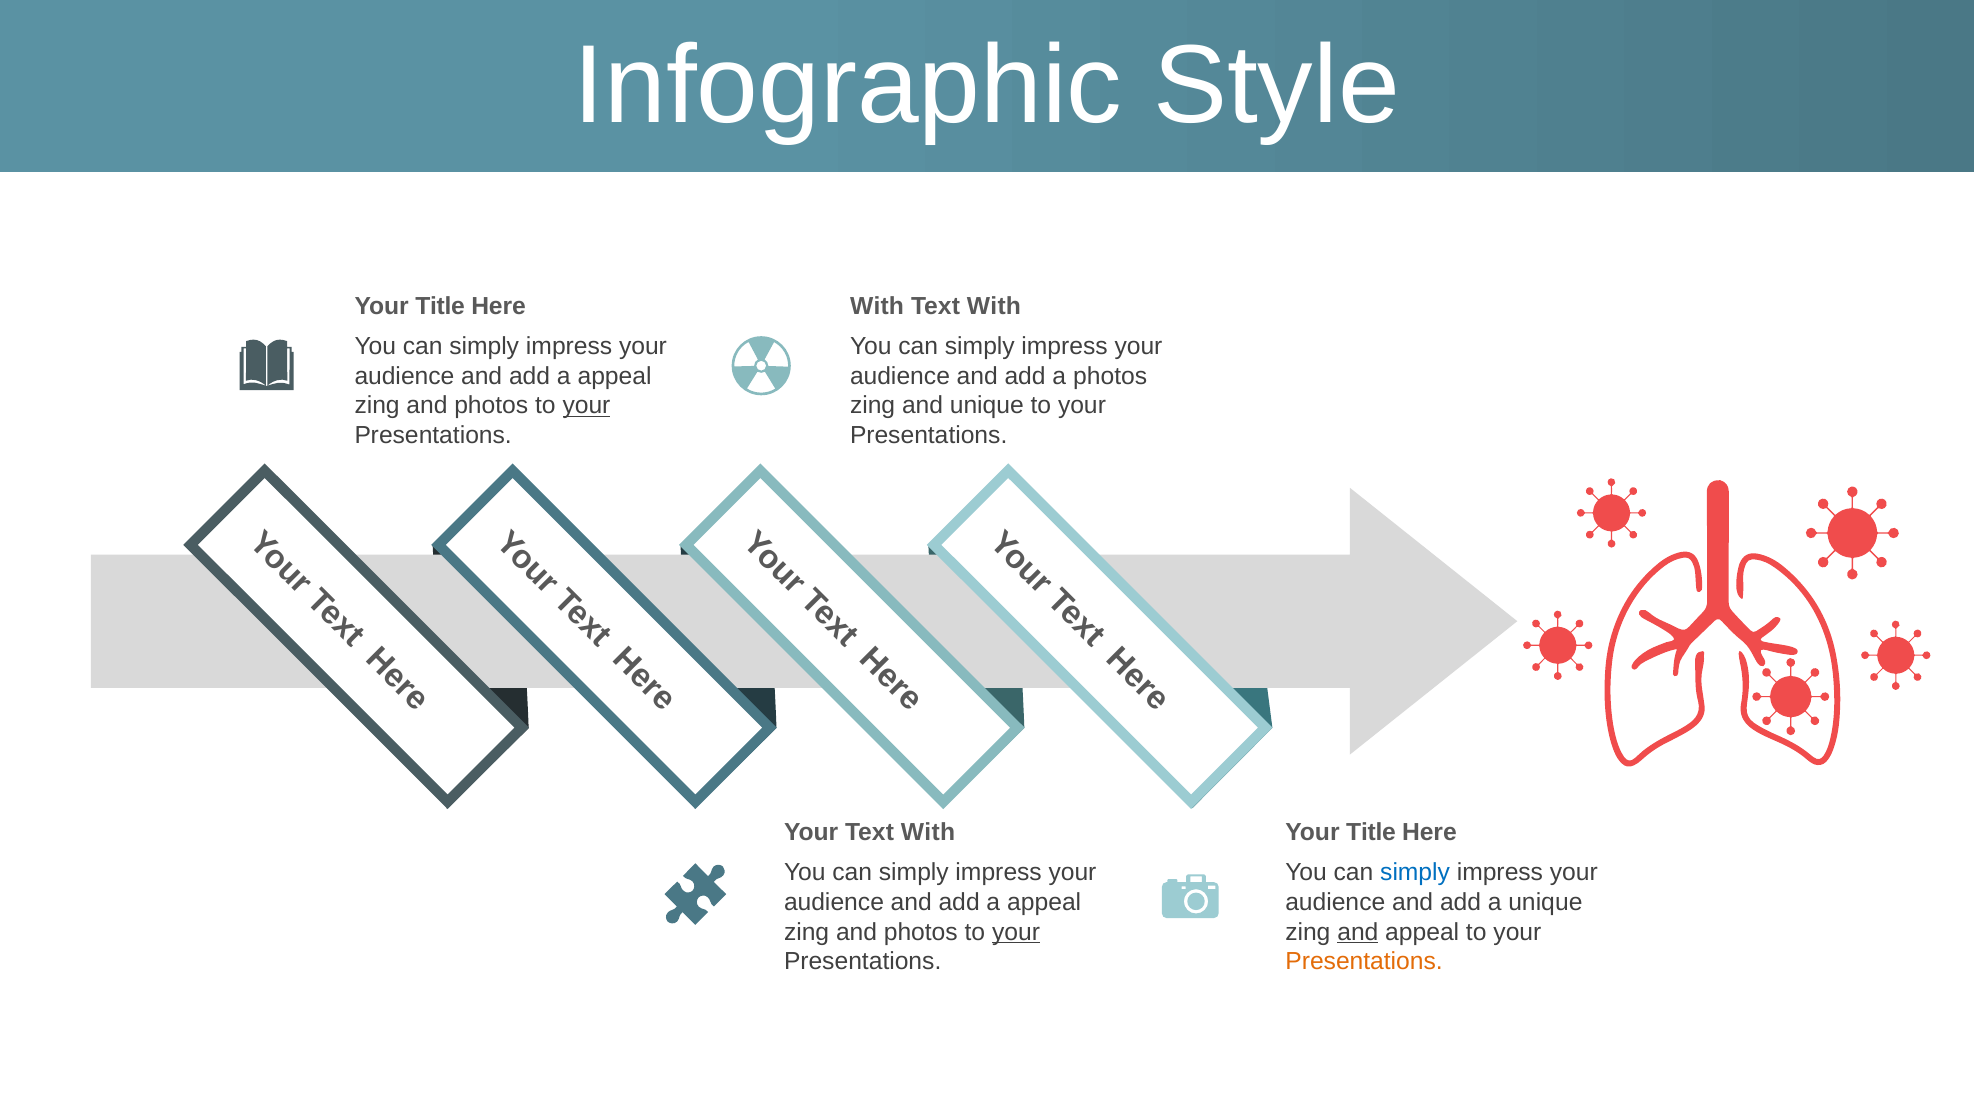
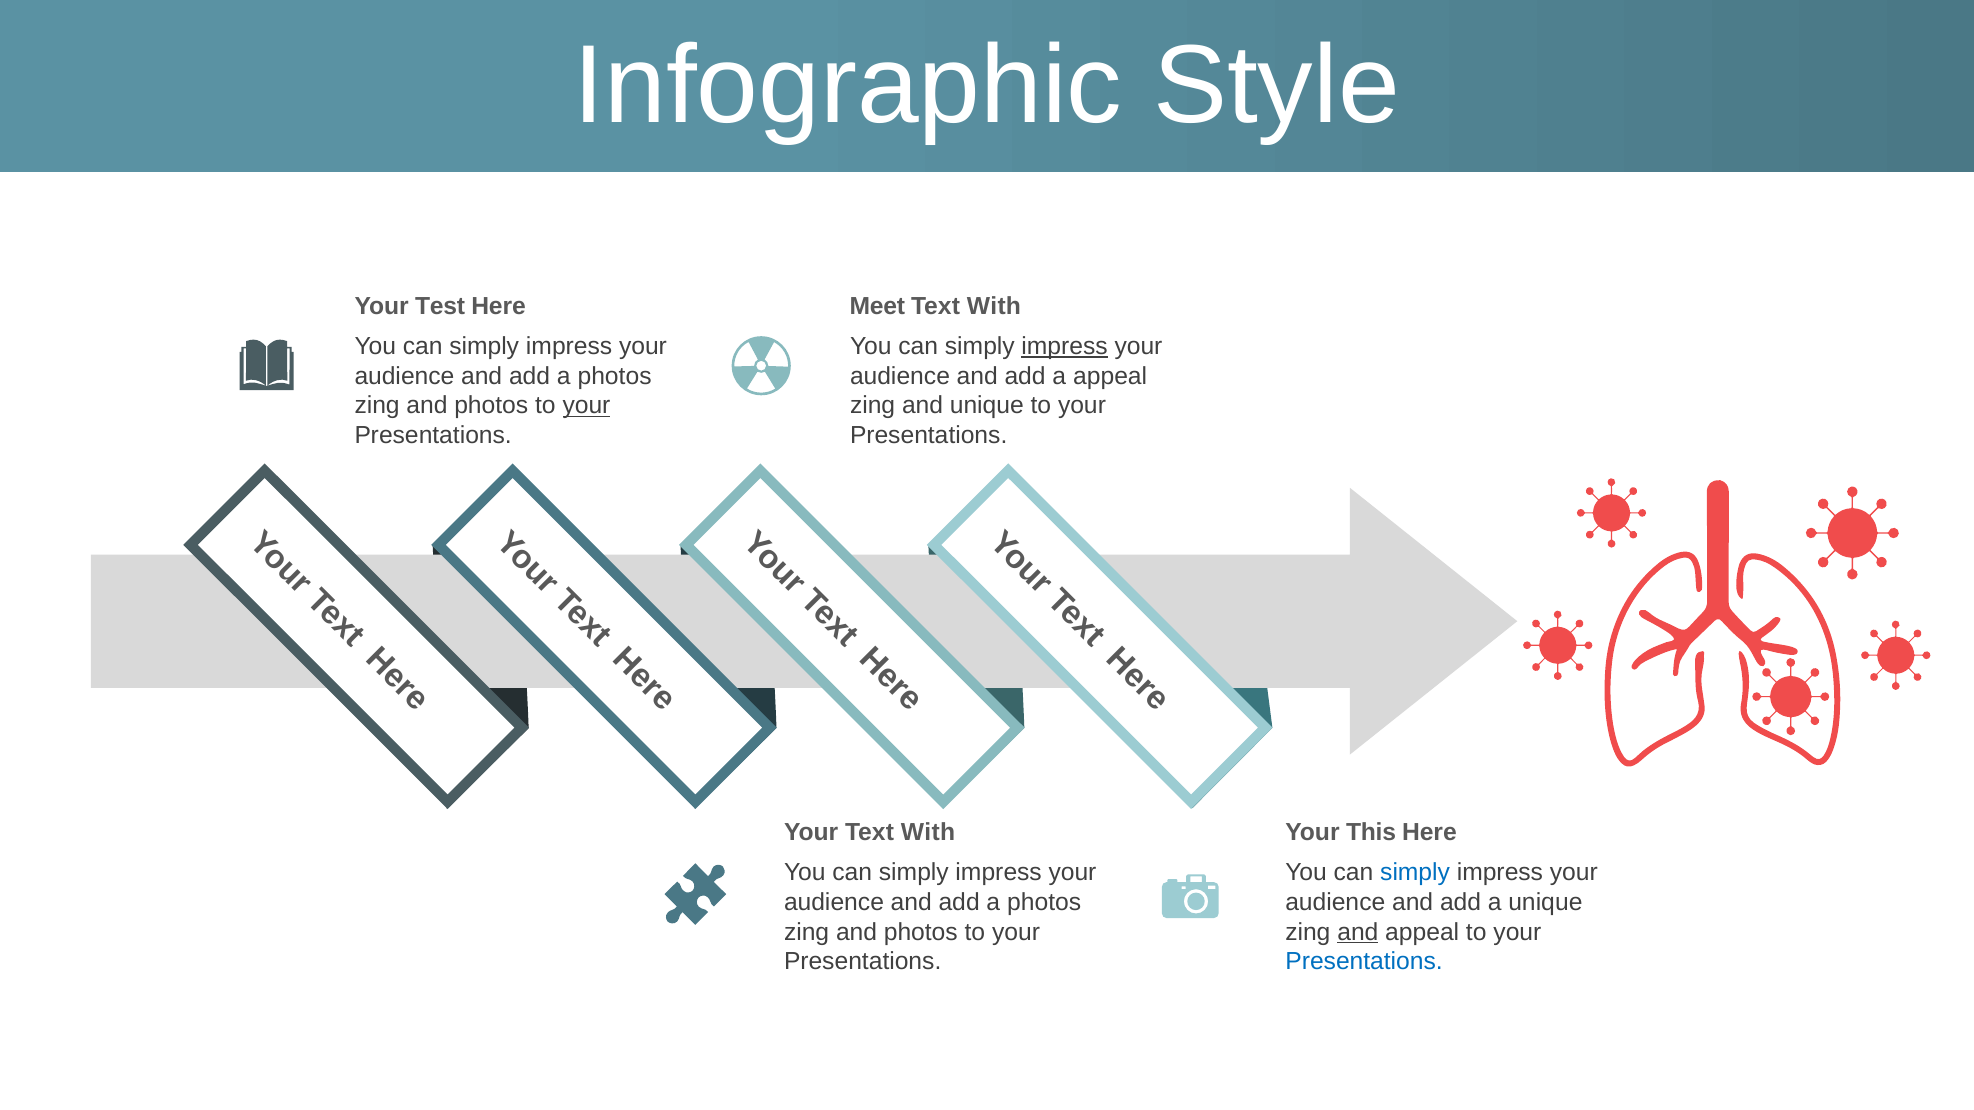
Title: Title -> Test (440, 306)
With: With -> Meet (877, 306)
impress underline: none -> present (1065, 347)
appeal: appeal -> photos (615, 376)
a photos: photos -> appeal (1110, 376)
Title: Title -> This (1371, 832)
appeal: appeal -> photos (1044, 903)
your underline: present -> none (1016, 932)
Presentations colour: orange -> blue (1364, 962)
